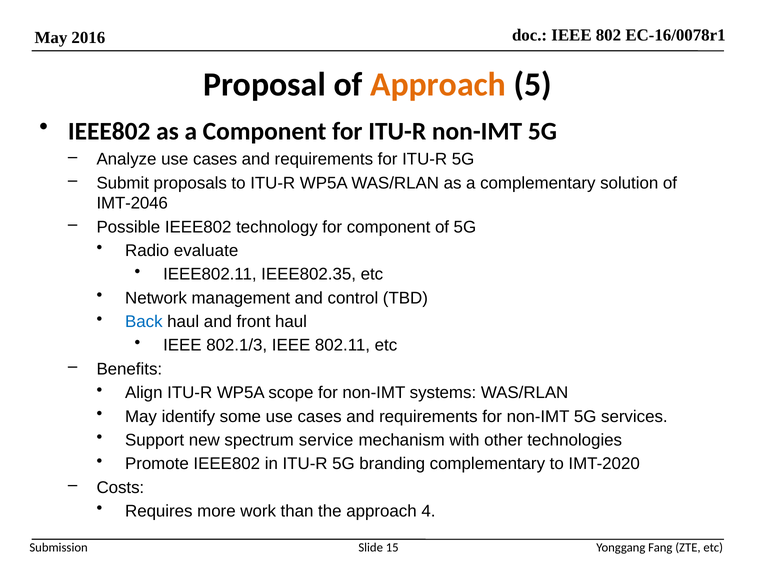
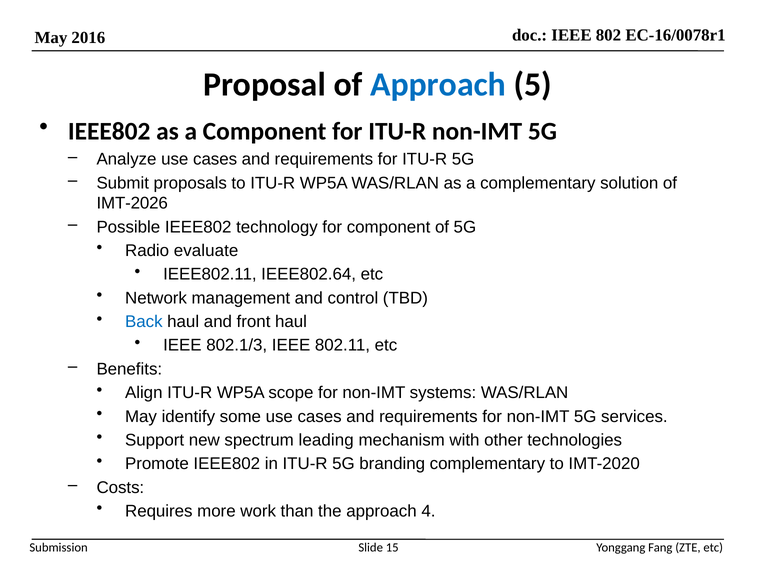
Approach colour: orange -> blue (438, 85)
IMT-2046: IMT-2046 -> IMT-2026 (132, 204)
IEEE802.35: IEEE802.35 -> IEEE802.64 (309, 275)
service: service -> leading (326, 441)
